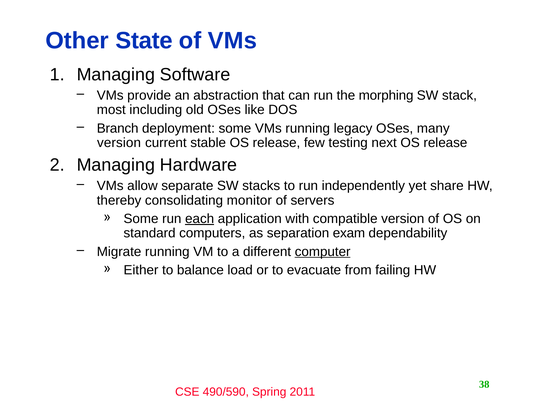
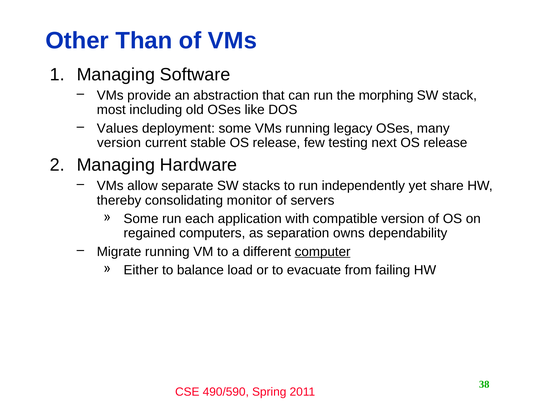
State: State -> Than (144, 41)
Branch: Branch -> Values (118, 128)
each underline: present -> none (200, 219)
standard: standard -> regained (150, 233)
exam: exam -> owns (349, 233)
